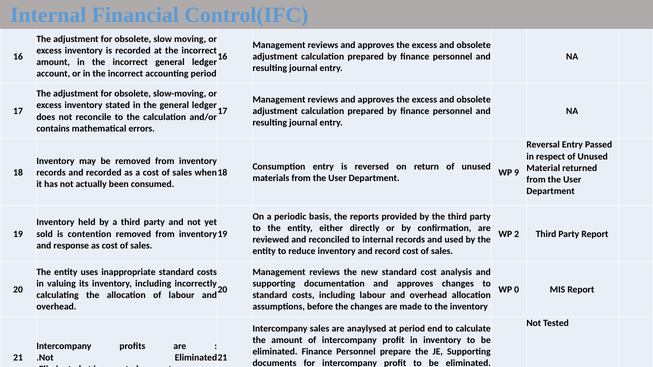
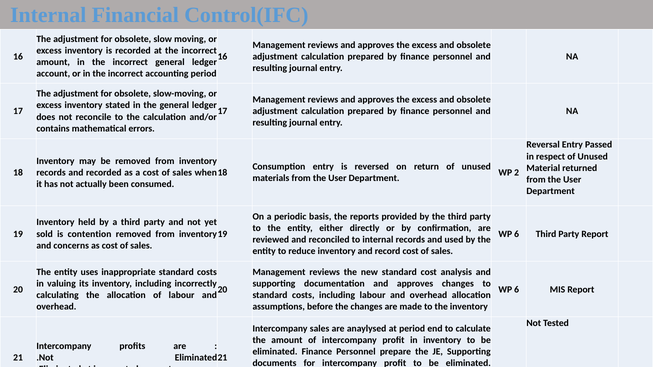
9: 9 -> 2 (517, 173)
2: 2 -> 6 (517, 234)
response: response -> concerns (71, 246)
0: 0 -> 6 (517, 290)
